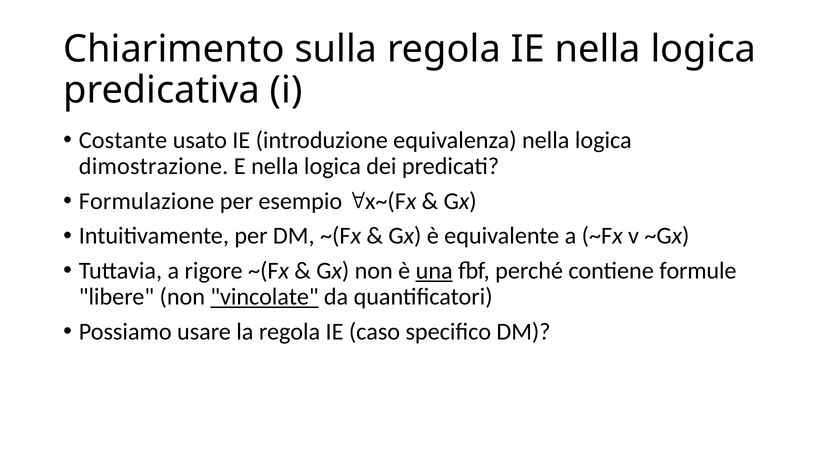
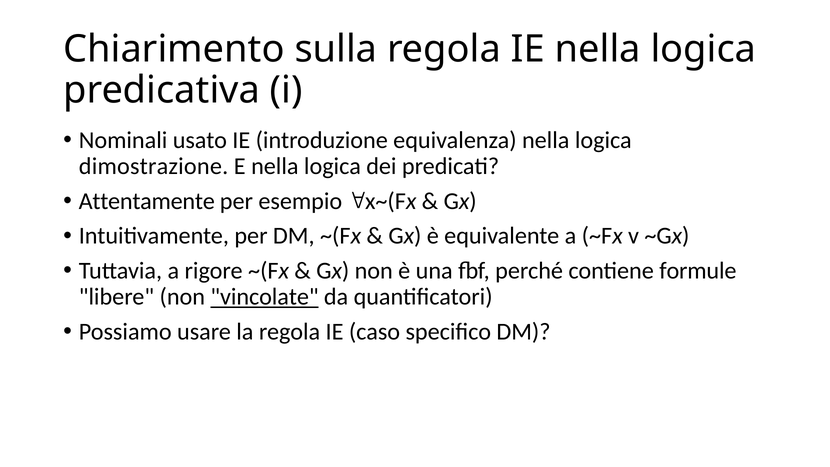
Costante: Costante -> Nominali (123, 140)
Formulazione: Formulazione -> Attentamente (147, 201)
una underline: present -> none (434, 271)
